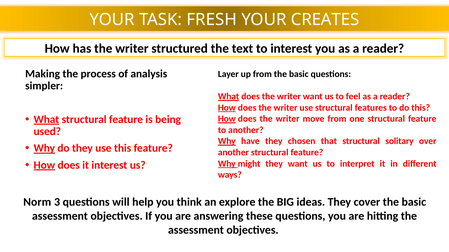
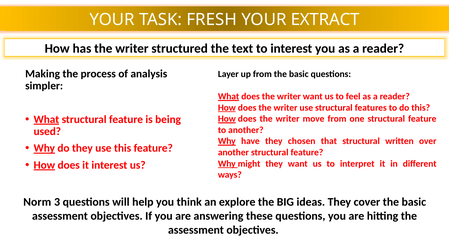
CREATES: CREATES -> EXTRACT (325, 20)
solitary: solitary -> written (399, 142)
